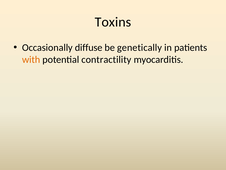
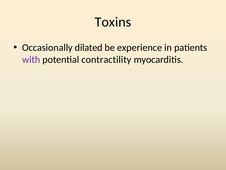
diffuse: diffuse -> dilated (89, 47)
genetically: genetically -> experience (140, 47)
with colour: orange -> purple (31, 59)
